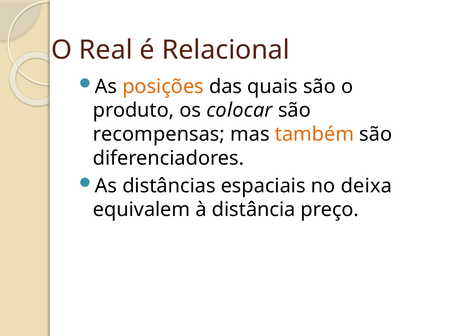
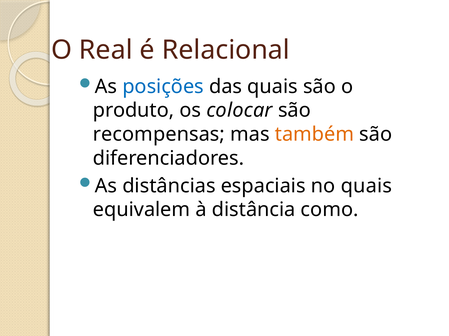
posições colour: orange -> blue (163, 87)
no deixa: deixa -> quais (366, 186)
preço: preço -> como (330, 210)
